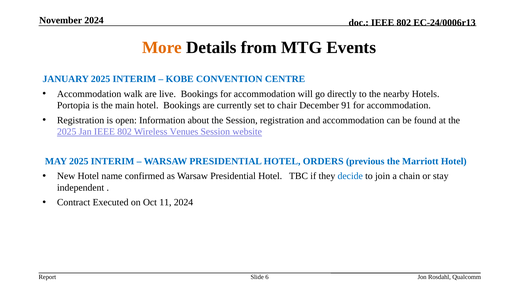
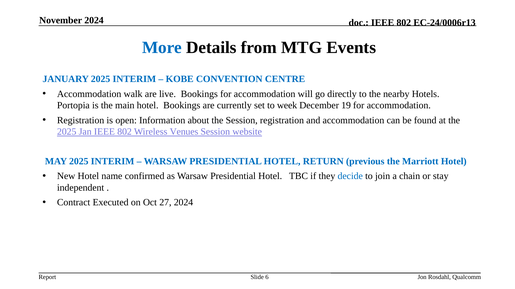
More colour: orange -> blue (162, 48)
chair: chair -> week (287, 106)
91: 91 -> 19 (346, 106)
ORDERS: ORDERS -> RETURN (323, 162)
11: 11 -> 27 (165, 203)
